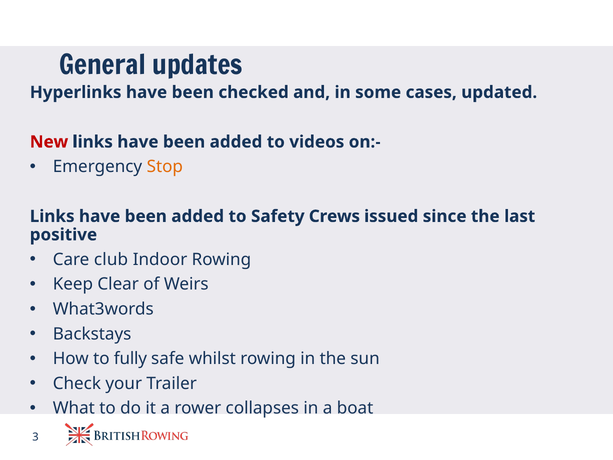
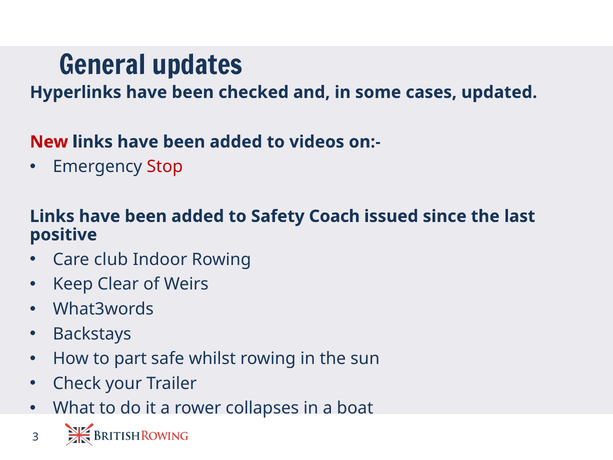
Stop colour: orange -> red (165, 167)
Crews: Crews -> Coach (334, 216)
fully: fully -> part (130, 359)
